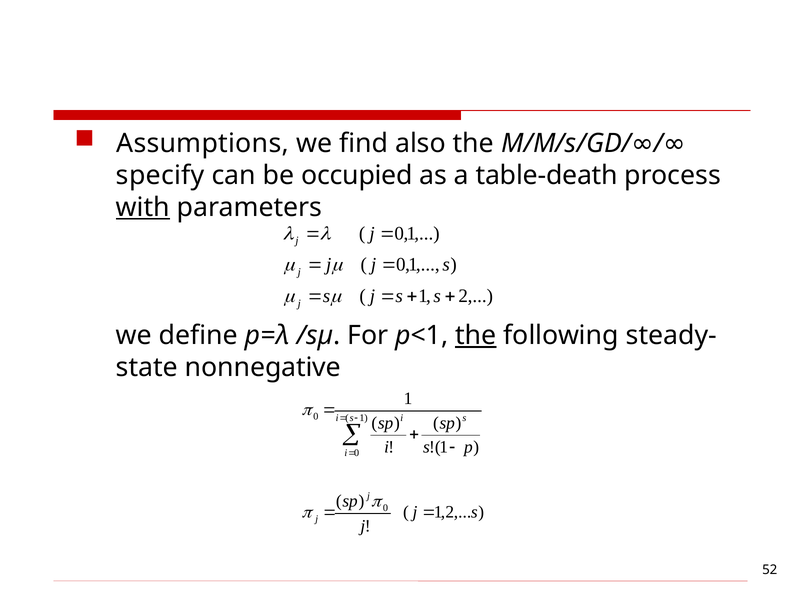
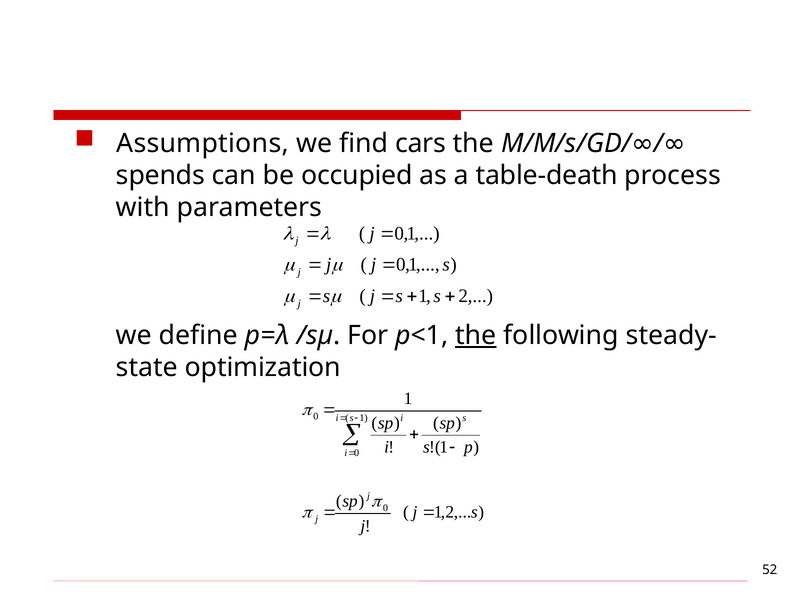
also: also -> cars (421, 143)
specify: specify -> spends (160, 175)
with underline: present -> none (143, 207)
nonnegative: nonnegative -> optimization (263, 367)
